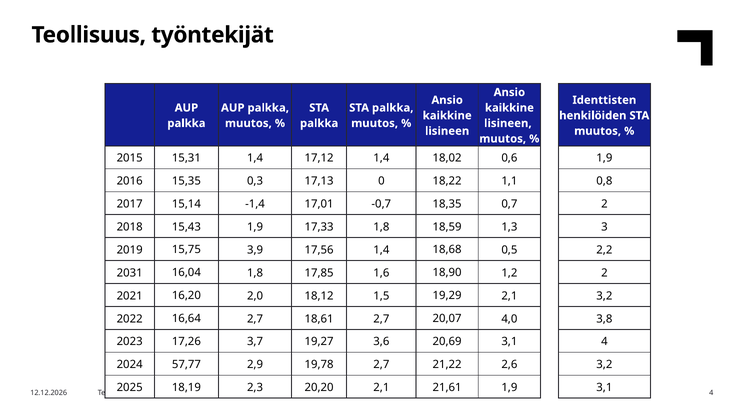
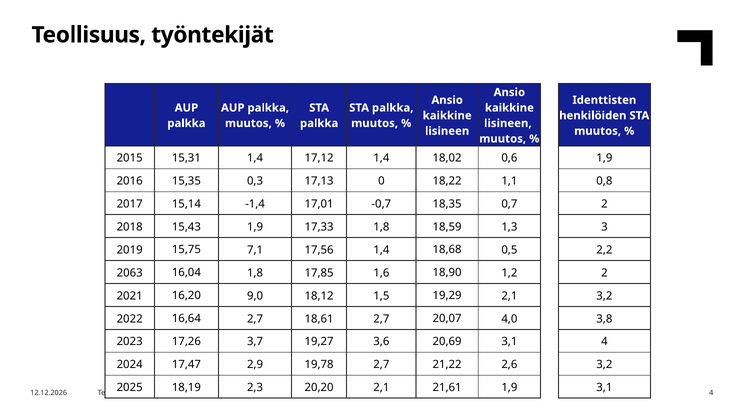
3,9: 3,9 -> 7,1 (255, 250)
2031: 2031 -> 2063 (130, 273)
2,0: 2,0 -> 9,0 (255, 296)
57,77: 57,77 -> 17,47 (186, 364)
